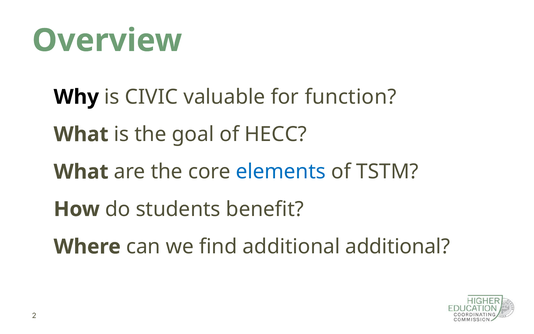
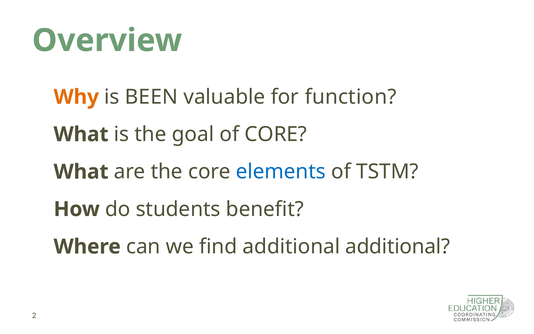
Why colour: black -> orange (76, 97)
CIVIC: CIVIC -> BEEN (151, 97)
of HECC: HECC -> CORE (276, 134)
